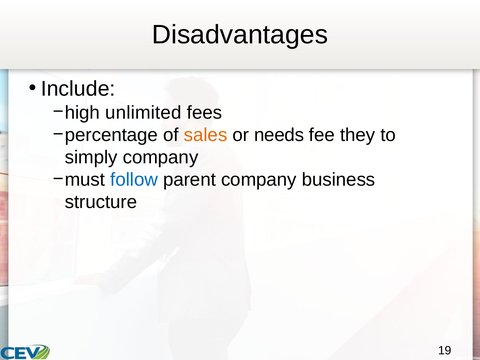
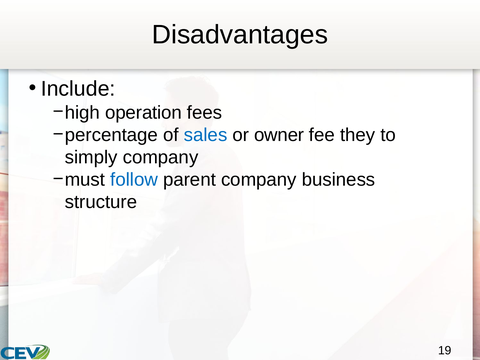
unlimited: unlimited -> operation (144, 113)
sales colour: orange -> blue (206, 135)
needs: needs -> owner (279, 135)
